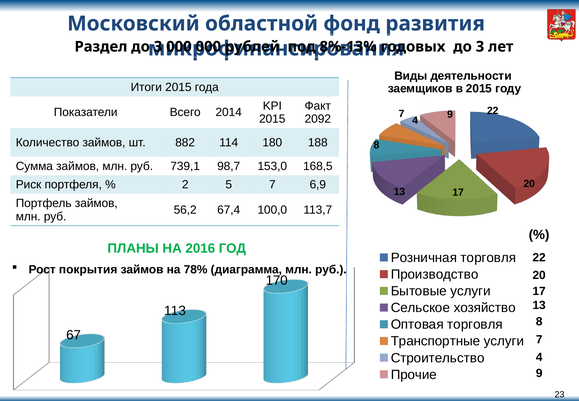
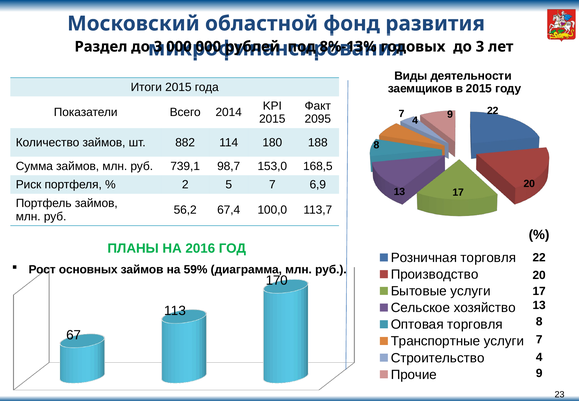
2092: 2092 -> 2095 (318, 119)
покрытия: покрытия -> основных (88, 270)
78%: 78% -> 59% (196, 270)
